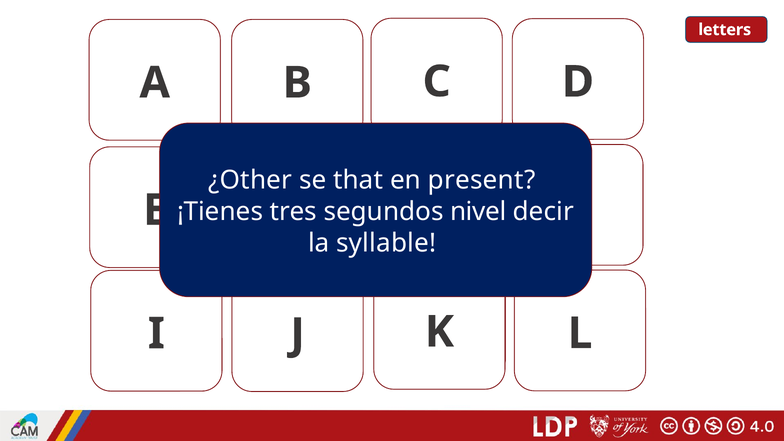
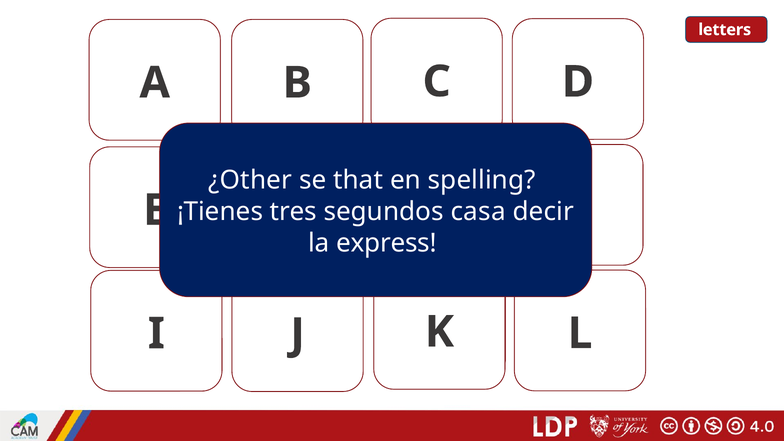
present: present -> spelling (482, 180)
nivel: nivel -> casa (478, 212)
syllable: syllable -> express (386, 243)
